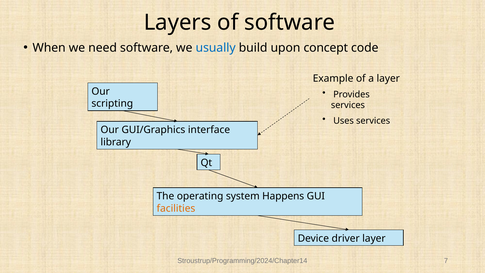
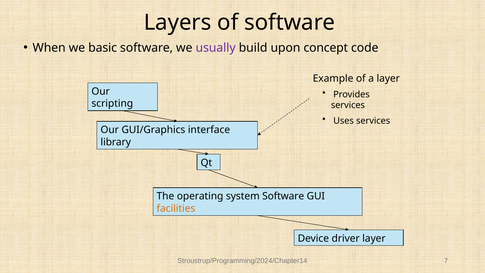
need: need -> basic (103, 48)
usually colour: blue -> purple (216, 48)
system Happens: Happens -> Software (283, 196)
